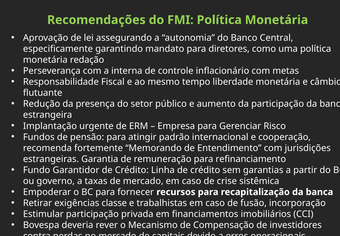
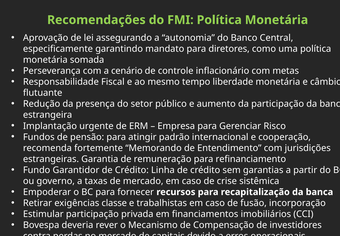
redação: redação -> somada (87, 60)
interna: interna -> cenário (127, 71)
